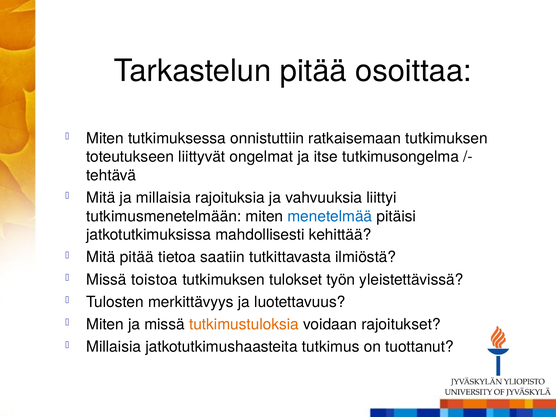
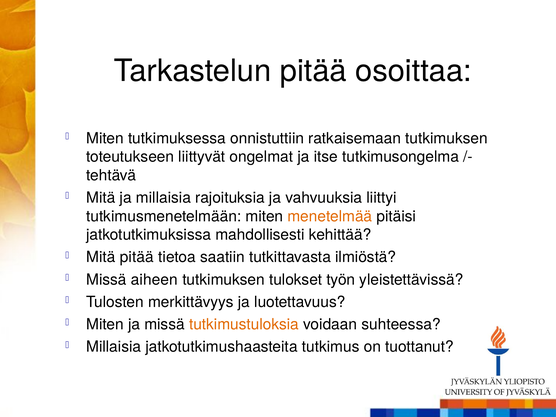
menetelmää colour: blue -> orange (330, 216)
toistoa: toistoa -> aiheen (154, 280)
rajoitukset: rajoitukset -> suhteessa (401, 324)
